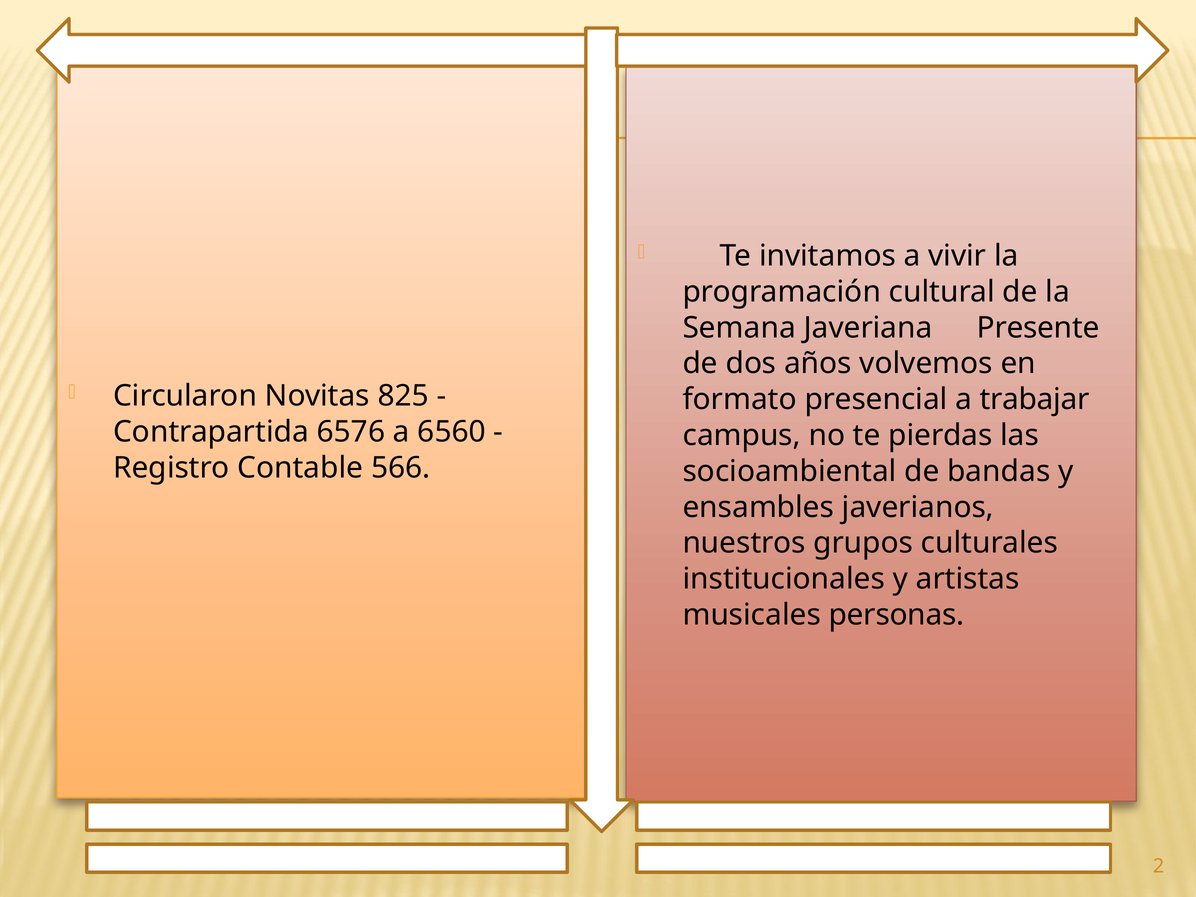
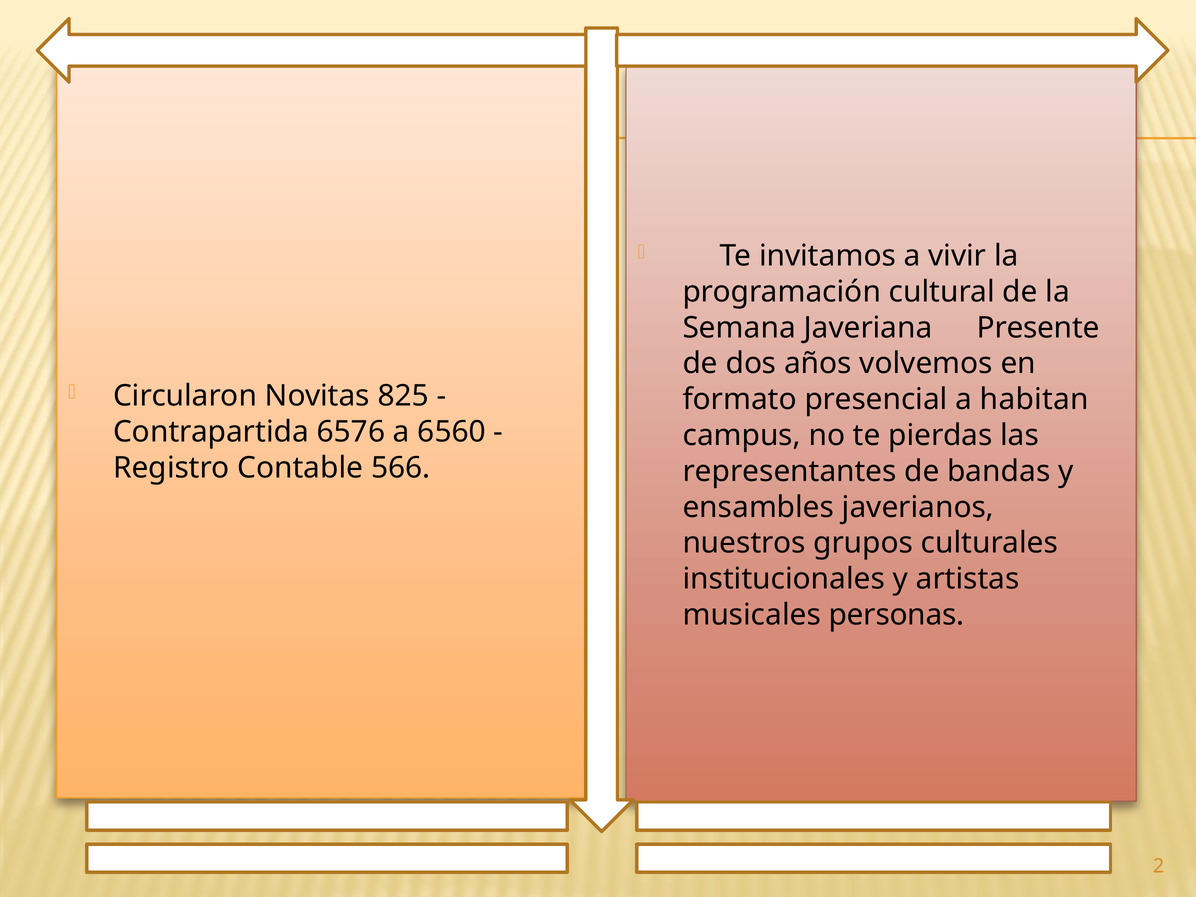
trabajar: trabajar -> habitan (1034, 400)
socioambiental: socioambiental -> representantes (790, 471)
